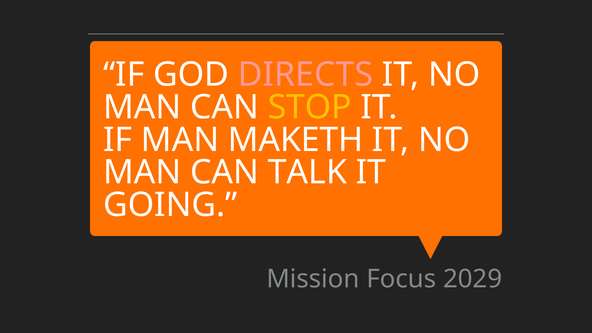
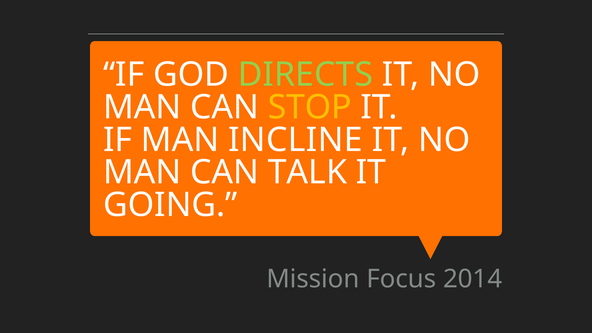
DIRECTS colour: pink -> light green (305, 75)
MAKETH: MAKETH -> INCLINE (295, 140)
2029: 2029 -> 2014 (473, 279)
